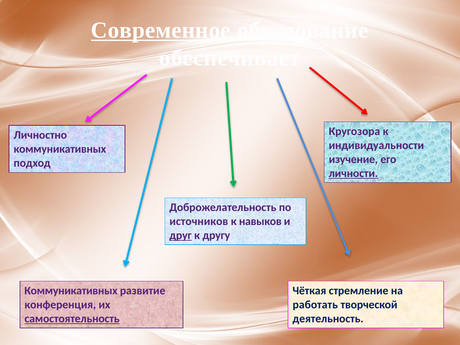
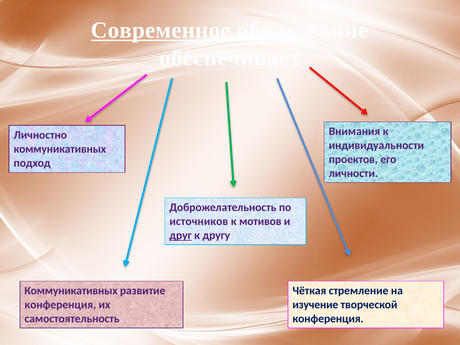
Кругозора: Кругозора -> Внимания (354, 131)
изучение: изучение -> проектов (353, 159)
личности underline: present -> none (353, 173)
навыков: навыков -> мотивов (260, 221)
работать: работать -> изучение (315, 305)
самостоятельность underline: present -> none (72, 319)
деятельность: деятельность -> конференция (328, 319)
